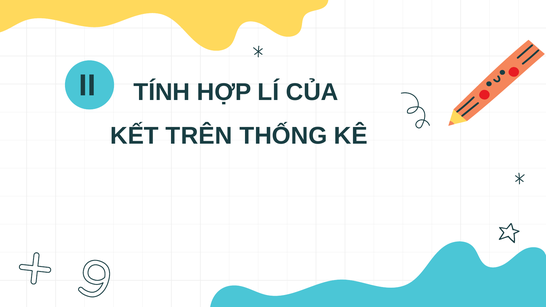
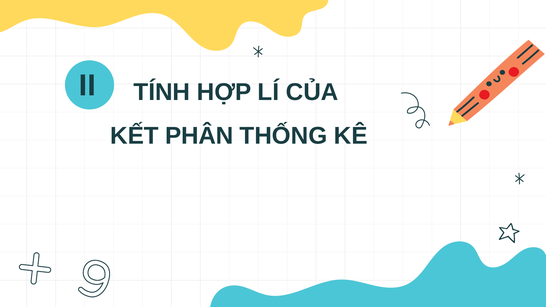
TRÊN: TRÊN -> PHÂN (199, 136)
